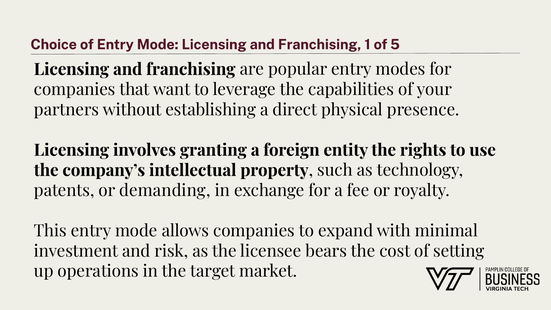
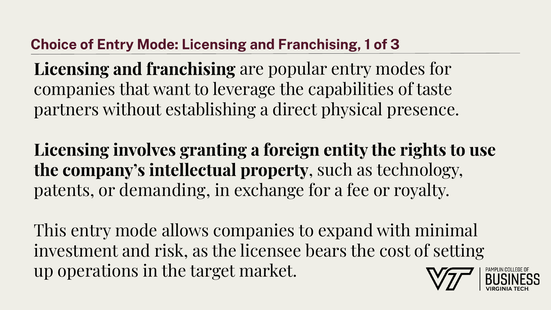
5: 5 -> 3 (395, 45)
your: your -> taste (434, 90)
